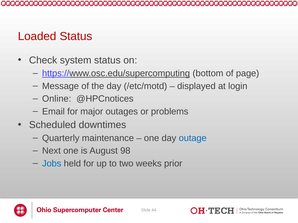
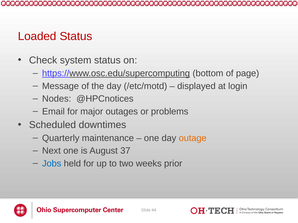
Online: Online -> Nodes (57, 99)
outage colour: blue -> orange (193, 138)
98: 98 -> 37 (125, 151)
